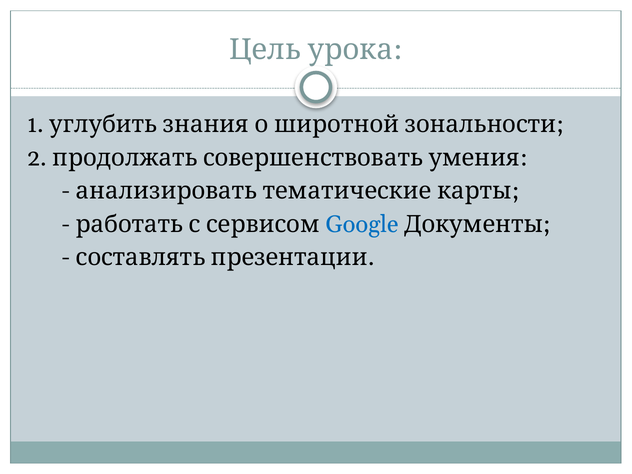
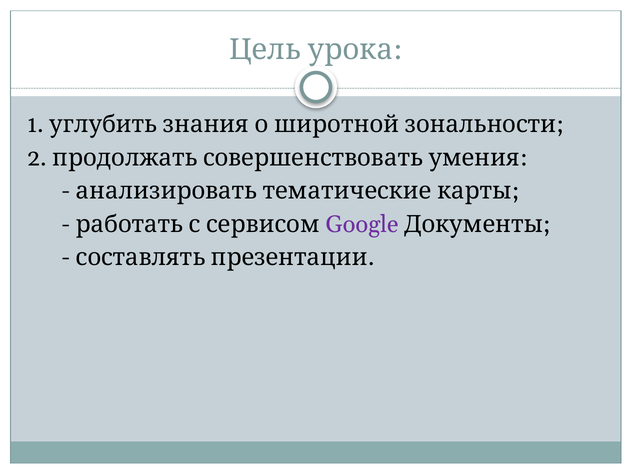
Google colour: blue -> purple (362, 224)
